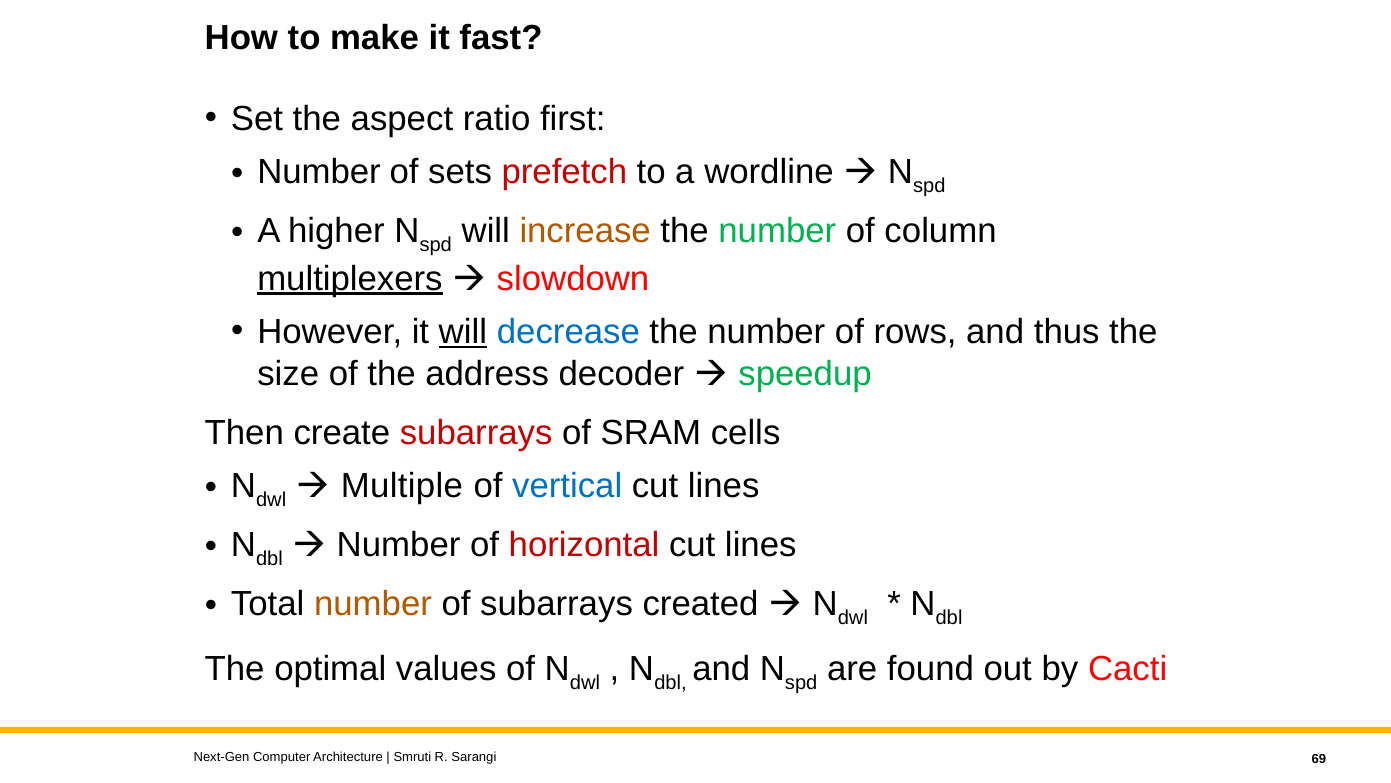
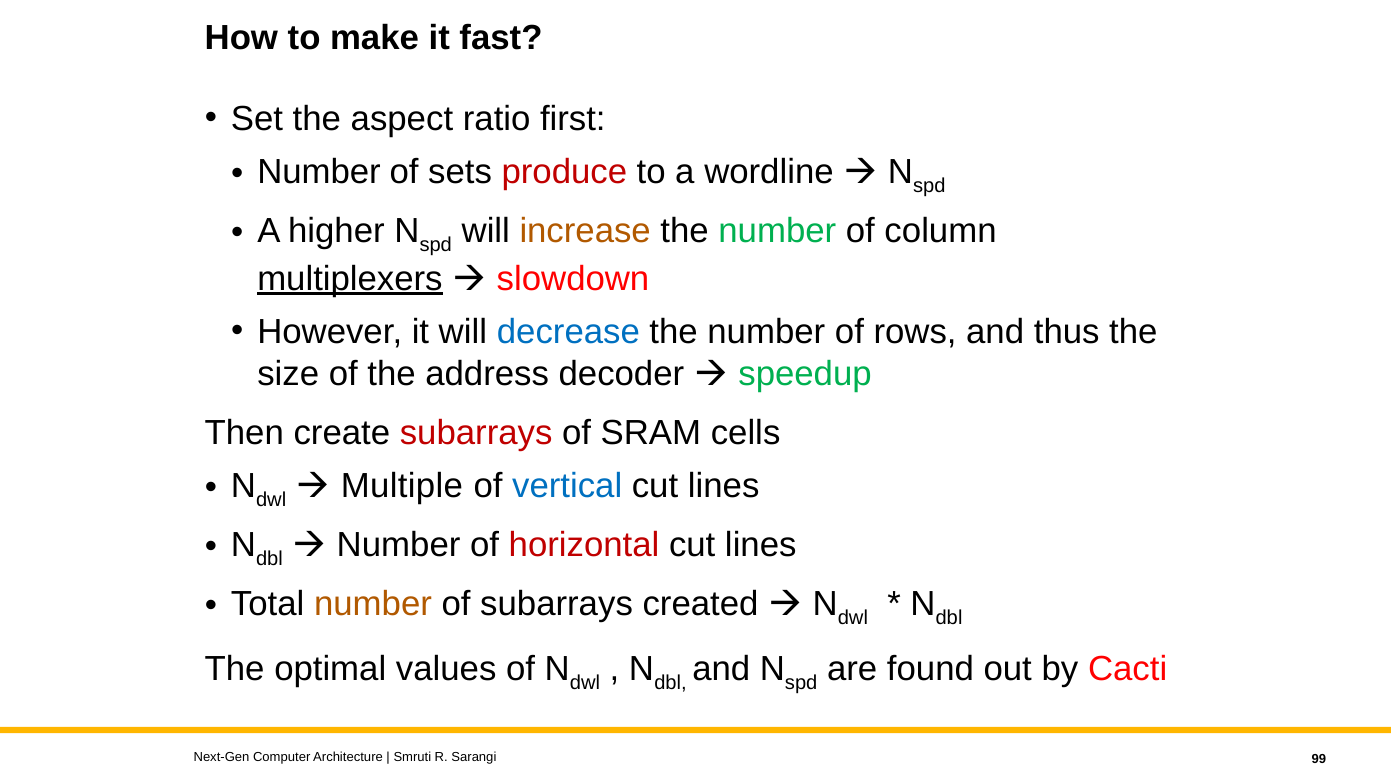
prefetch: prefetch -> produce (564, 172)
will underline: present -> none (463, 332)
69: 69 -> 99 (1319, 759)
